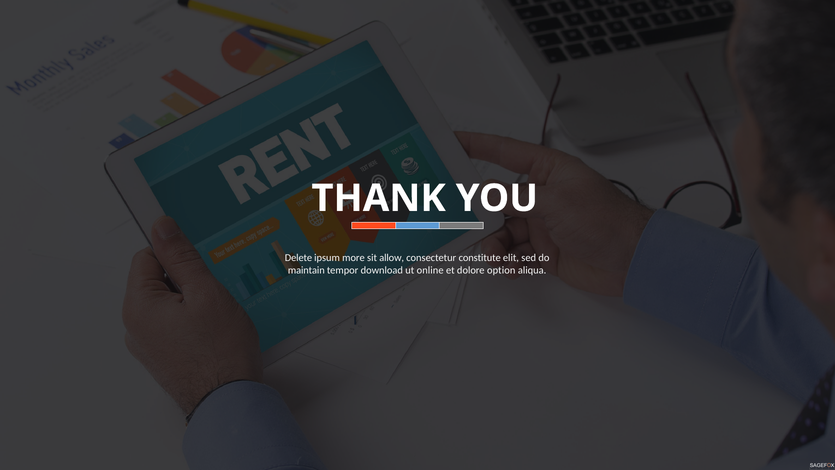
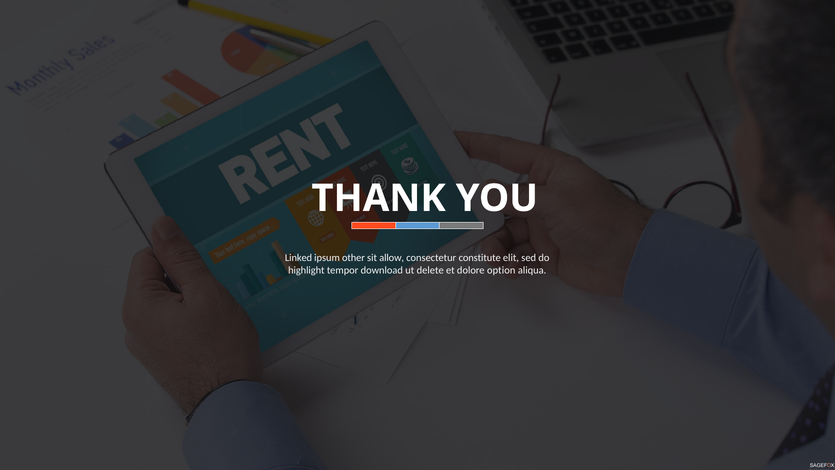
Delete: Delete -> Linked (299, 258)
more: more -> other (354, 258)
maintain: maintain -> highlight (306, 270)
online: online -> delete (430, 270)
